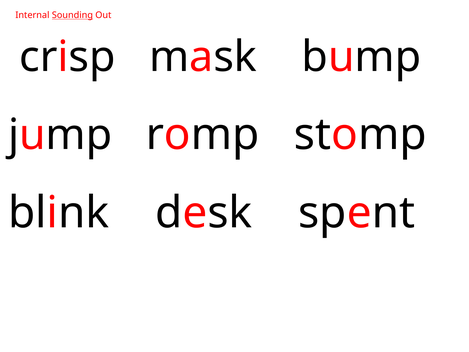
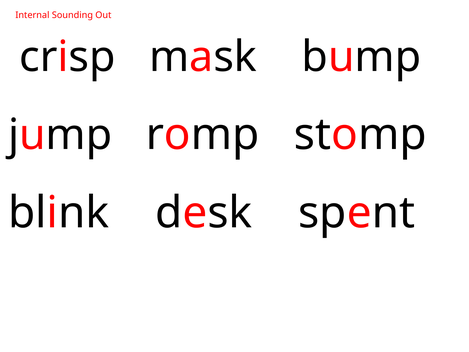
Sounding underline: present -> none (72, 15)
